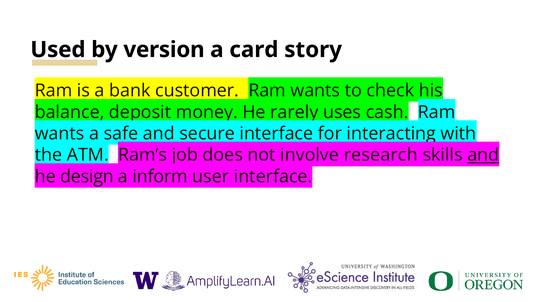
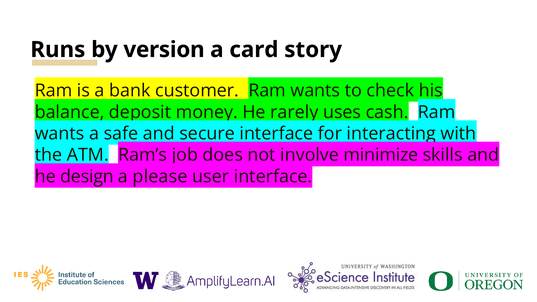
Used: Used -> Runs (58, 50)
research: research -> minimize (381, 155)
and underline: present -> none (483, 155)
inform: inform -> please (160, 177)
